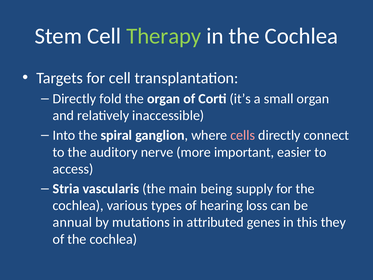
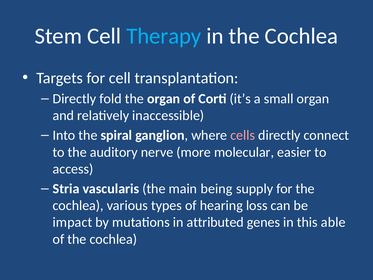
Therapy colour: light green -> light blue (164, 36)
important: important -> molecular (244, 152)
annual: annual -> impact (72, 222)
they: they -> able (333, 222)
